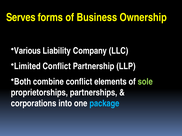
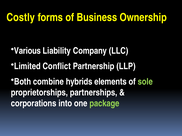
Serves: Serves -> Costly (21, 17)
combine conflict: conflict -> hybrids (79, 82)
package colour: light blue -> light green (104, 104)
